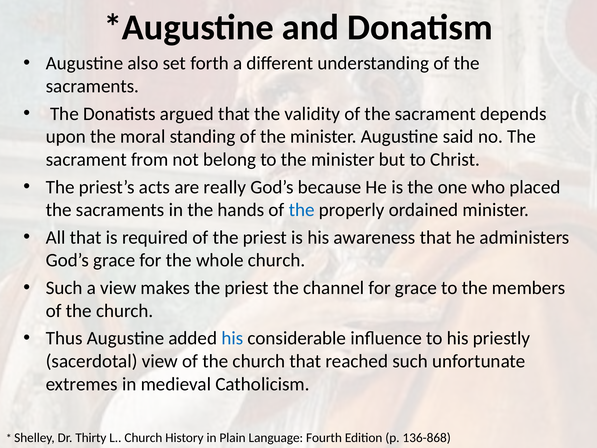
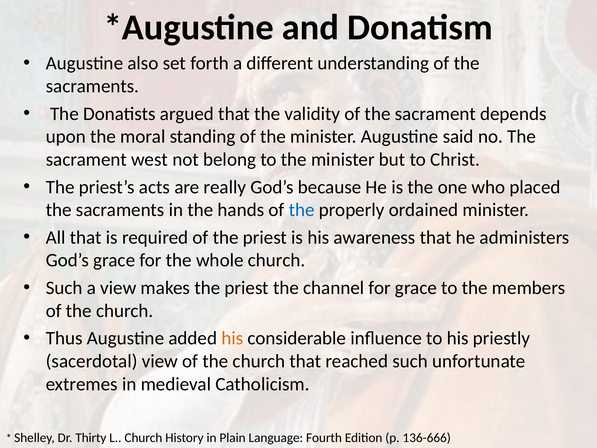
from: from -> west (150, 159)
his colour: blue -> orange (232, 338)
136-868: 136-868 -> 136-666 (427, 437)
